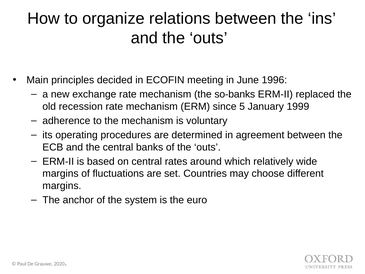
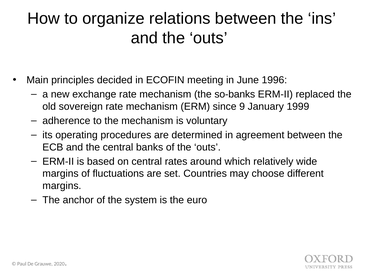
recession: recession -> sovereign (81, 106)
5: 5 -> 9 (242, 106)
